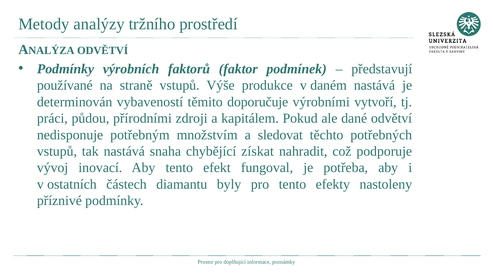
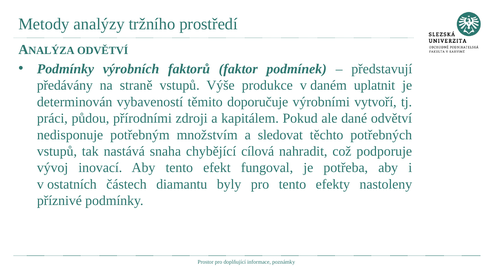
používané: používané -> předávány (65, 85)
daném nastává: nastává -> uplatnit (374, 85)
získat: získat -> cílová (258, 151)
